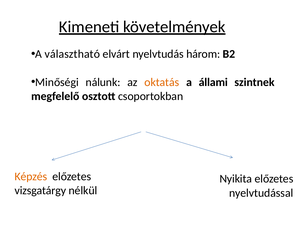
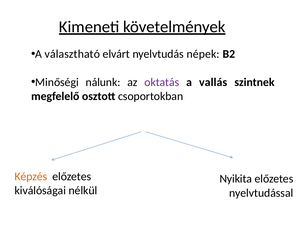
három: három -> népek (203, 54)
oktatás colour: orange -> purple (162, 82)
állami: állami -> vallás (213, 82)
vizsgatárgy: vizsgatárgy -> kiválóságai (40, 190)
